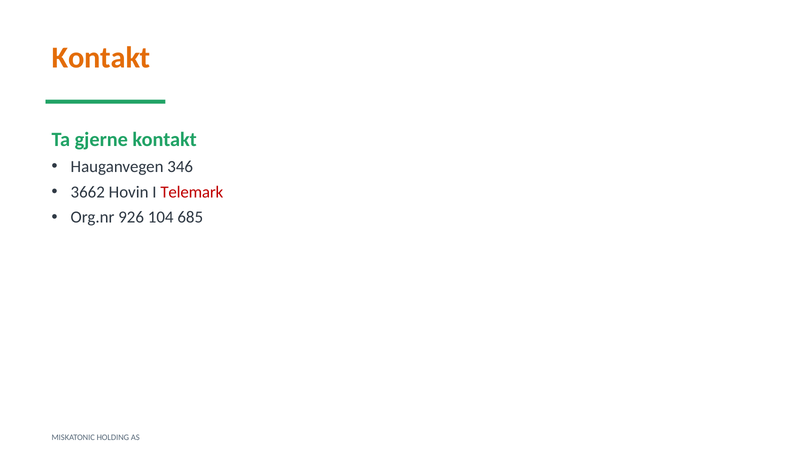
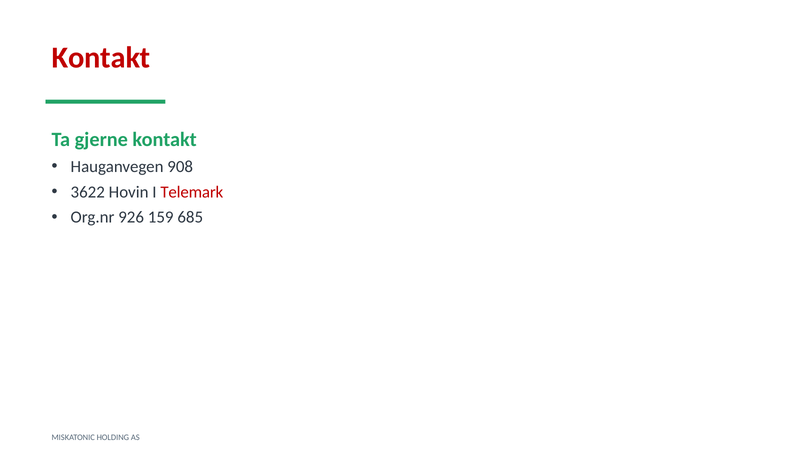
Kontakt colour: orange -> red (101, 58)
346: 346 -> 908 (180, 167)
3662: 3662 -> 3622 (88, 192)
104: 104 -> 159 (161, 217)
